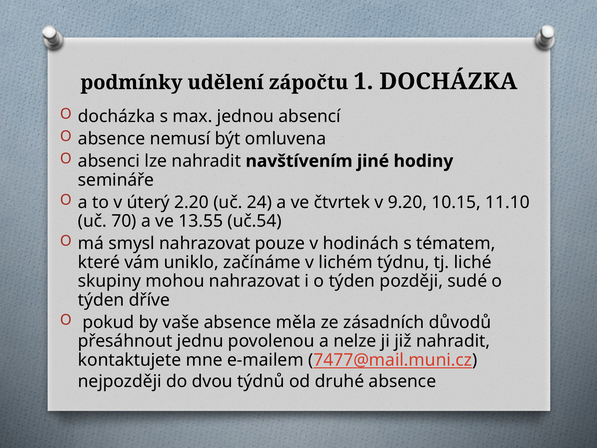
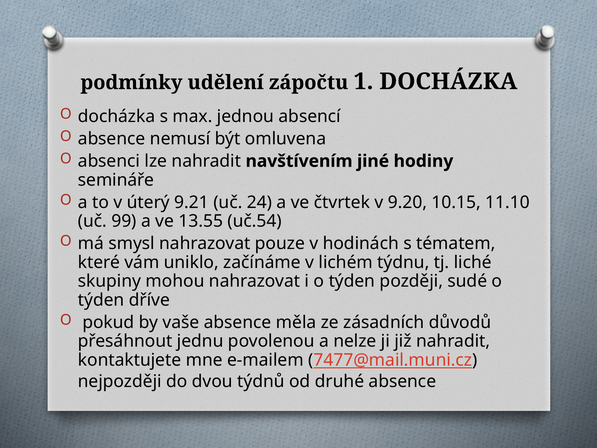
2.20: 2.20 -> 9.21 (192, 202)
70: 70 -> 99 (124, 221)
